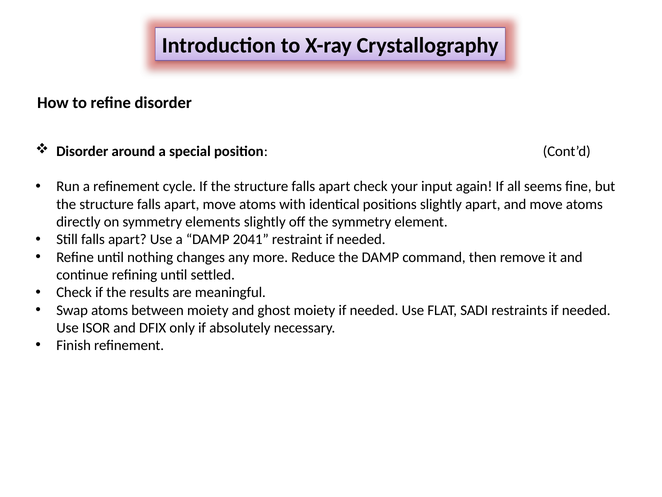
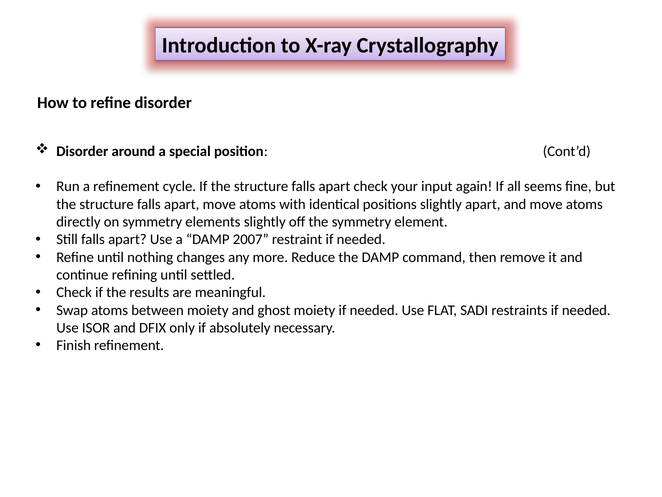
2041: 2041 -> 2007 (251, 239)
